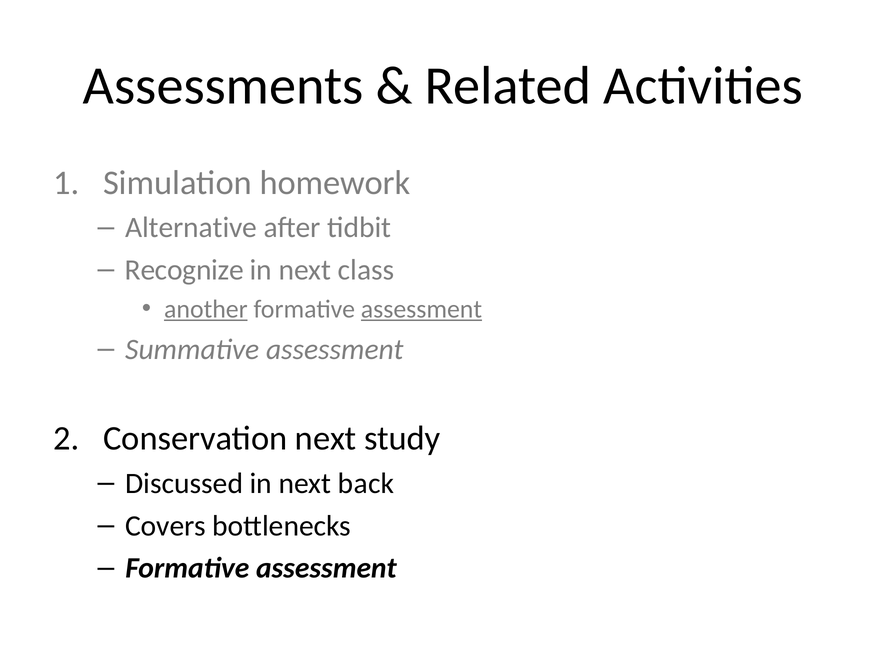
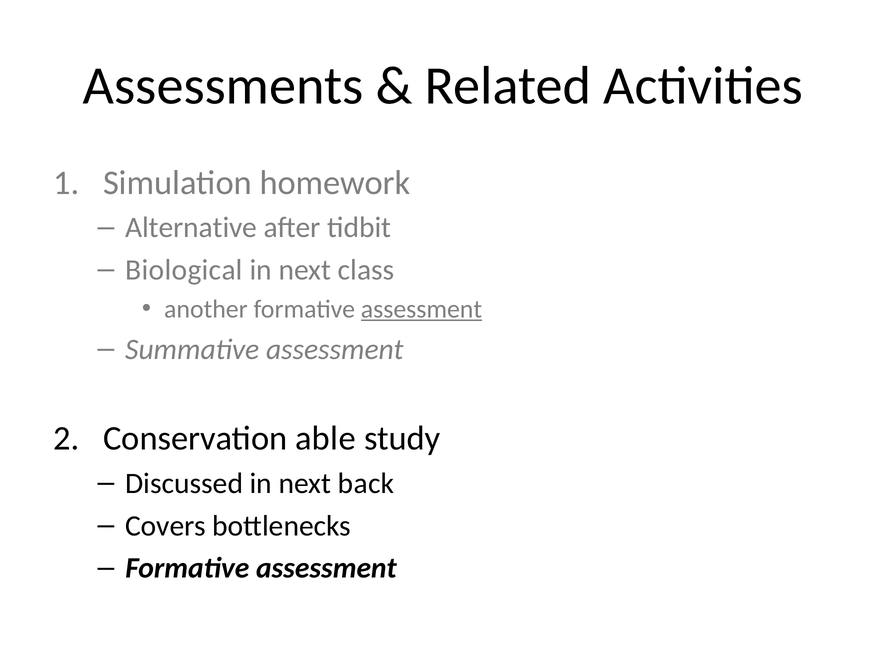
Recognize: Recognize -> Biological (184, 270)
another underline: present -> none (206, 309)
Conservation next: next -> able (325, 439)
